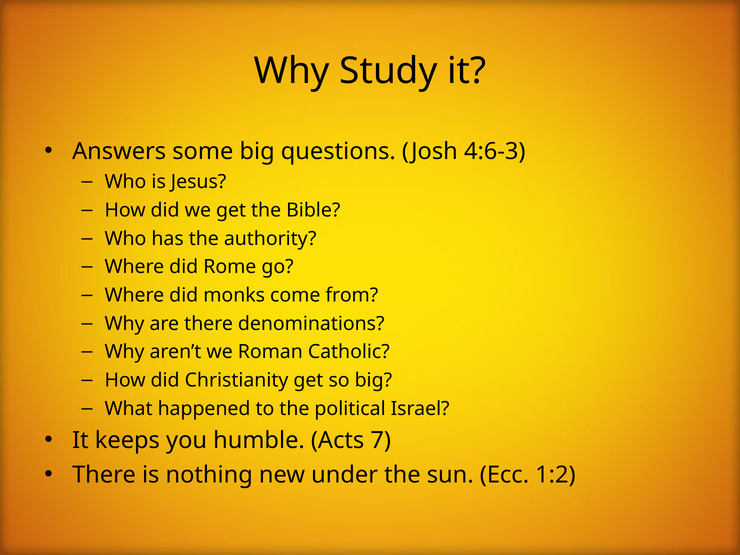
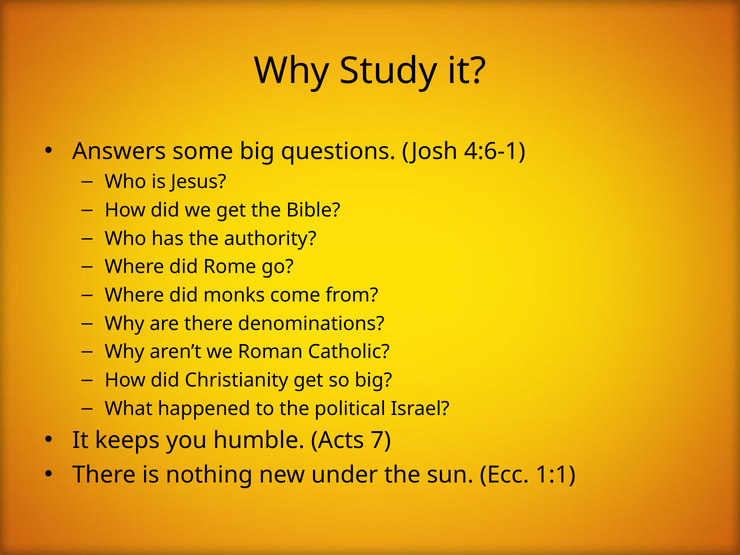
4:6-3: 4:6-3 -> 4:6-1 (495, 151)
1:2: 1:2 -> 1:1 (555, 475)
